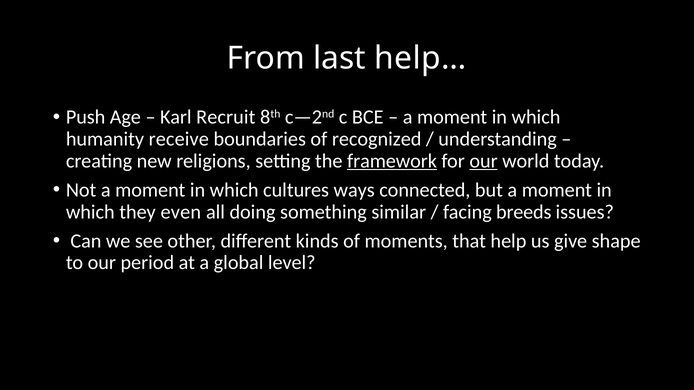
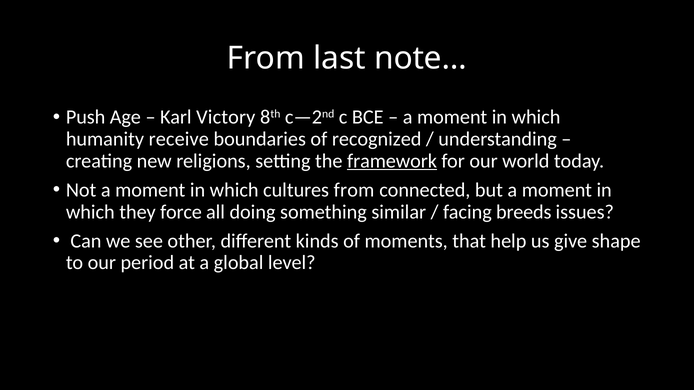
help…: help… -> note… (421, 58)
Recruit: Recruit -> Victory (226, 117)
our underline: present -> none (484, 161)
cultures ways: ways -> from (354, 190)
even: even -> force (181, 212)
